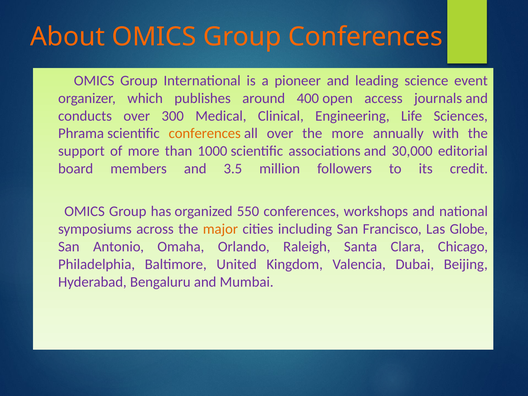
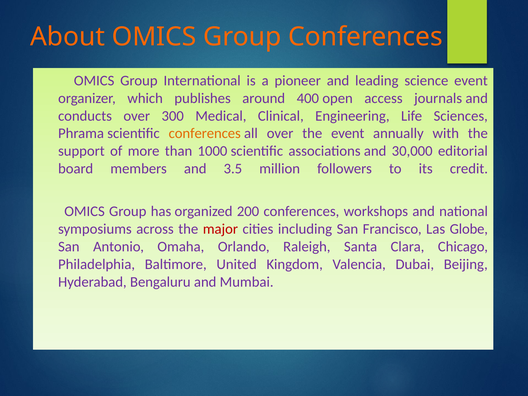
the more: more -> event (348, 133)
550: 550 -> 200 (248, 211)
major colour: orange -> red (220, 229)
